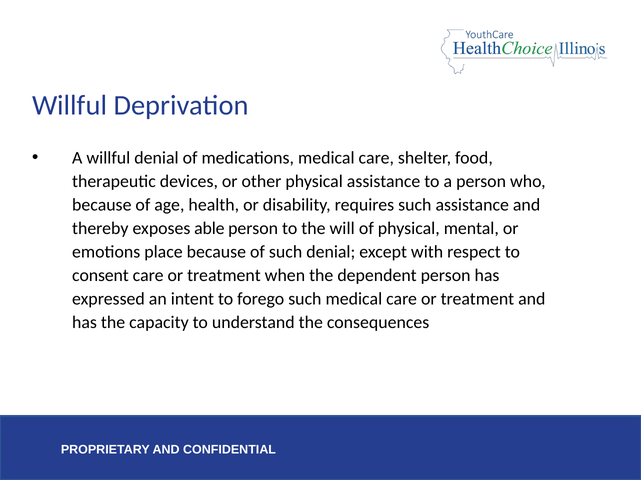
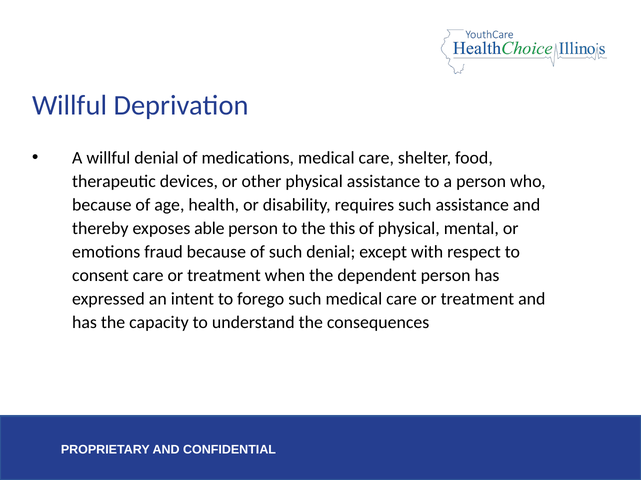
will: will -> this (342, 229)
place: place -> fraud (164, 252)
